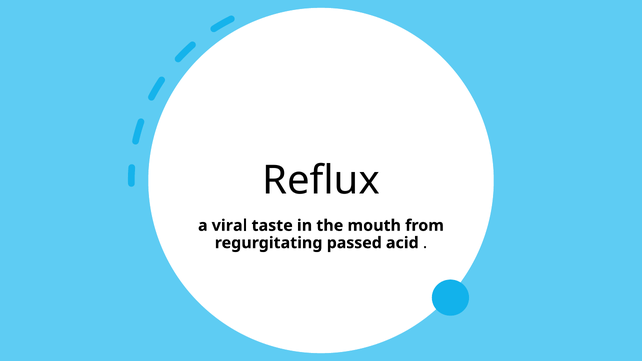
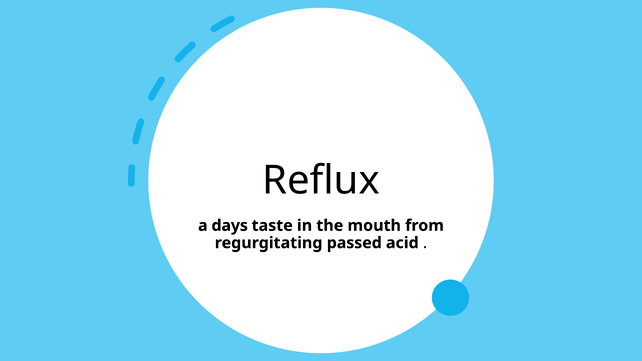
viral: viral -> days (230, 226)
